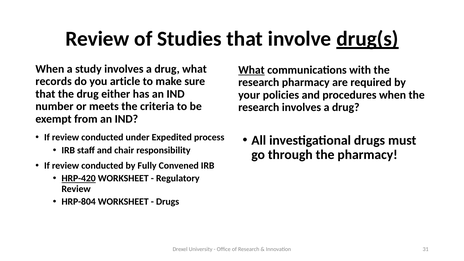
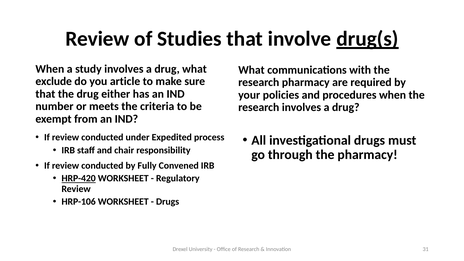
What underline: present -> none (251, 70)
records: records -> exclude (54, 81)
HRP-804: HRP-804 -> HRP-106 (79, 202)
